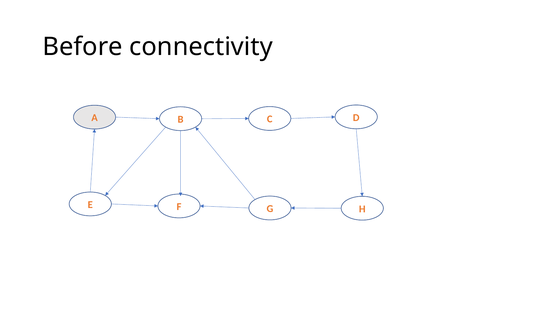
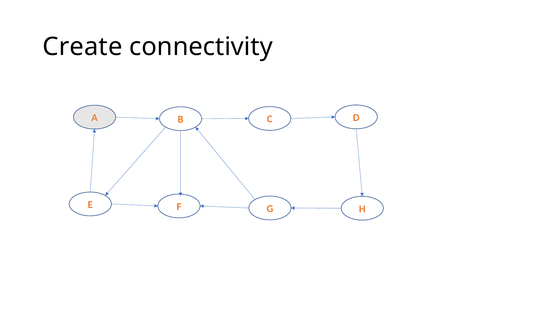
Before: Before -> Create (82, 47)
